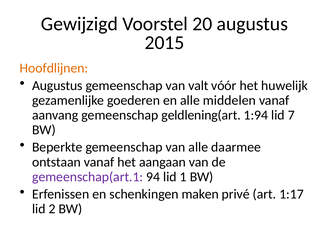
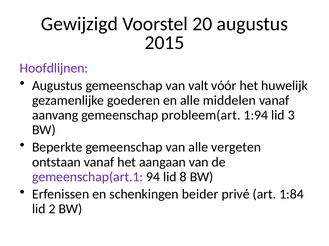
Hoofdlijnen colour: orange -> purple (54, 68)
geldlening(art: geldlening(art -> probleem(art (201, 115)
7: 7 -> 3 (291, 115)
daarmee: daarmee -> vergeten (236, 148)
1: 1 -> 8 (183, 177)
maken: maken -> beider (200, 195)
1:17: 1:17 -> 1:84 (292, 195)
